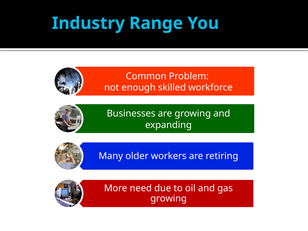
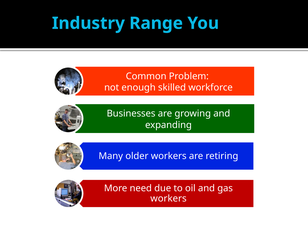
growing: growing -> workers (168, 199)
